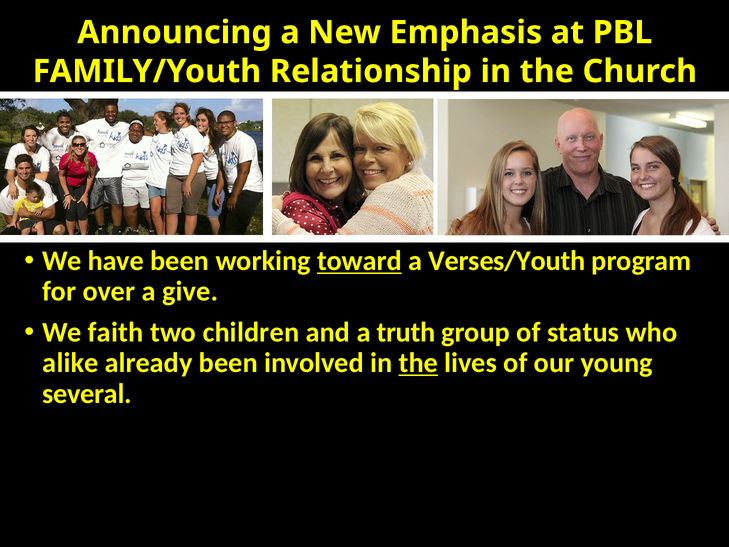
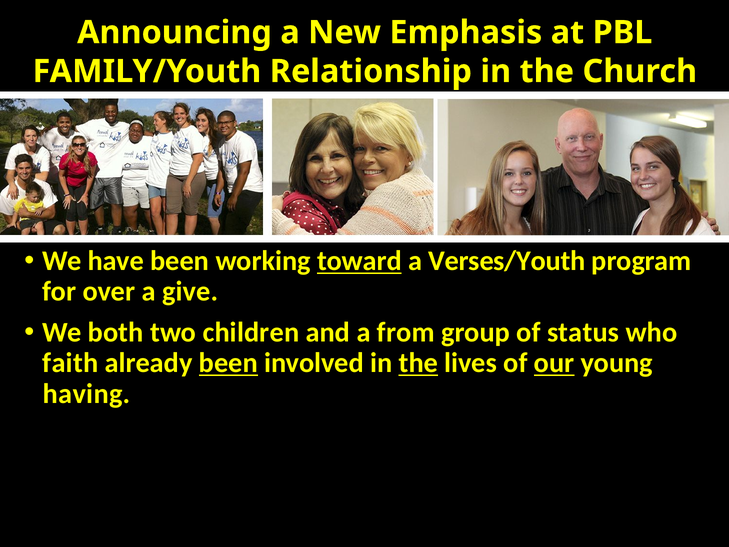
faith: faith -> both (116, 332)
truth: truth -> from (406, 332)
alike: alike -> faith (70, 363)
been underline: none -> present (228, 363)
our underline: none -> present (554, 363)
several: several -> having (87, 393)
